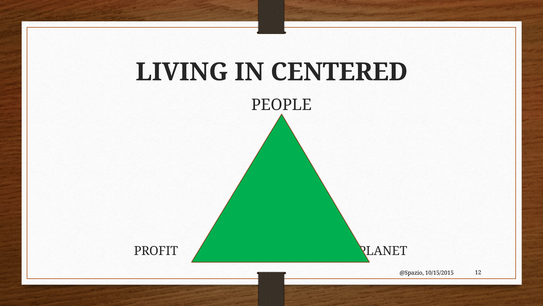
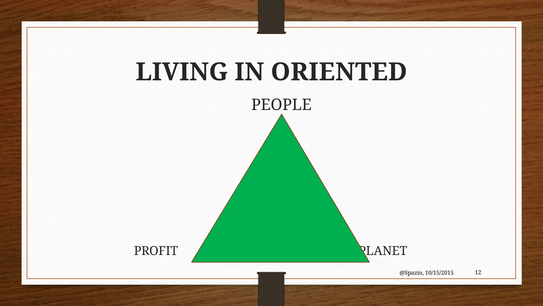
CENTERED: CENTERED -> ORIENTED (339, 72)
